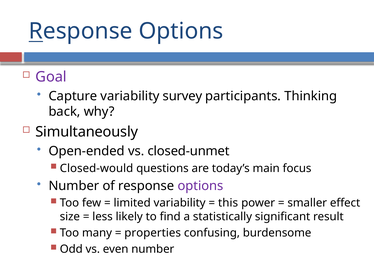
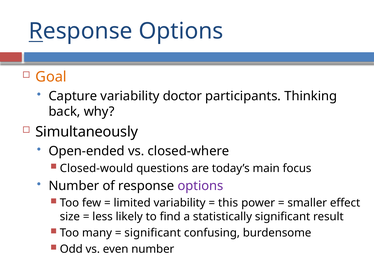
Goal colour: purple -> orange (51, 77)
survey: survey -> doctor (182, 96)
closed-unmet: closed-unmet -> closed-where (189, 151)
properties: properties -> significant (153, 233)
